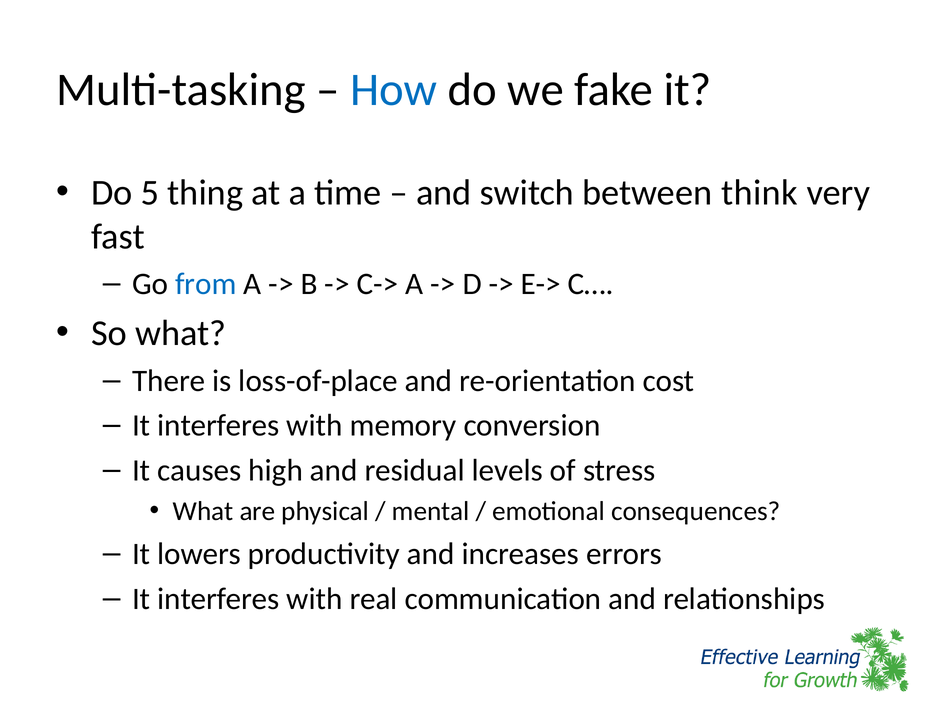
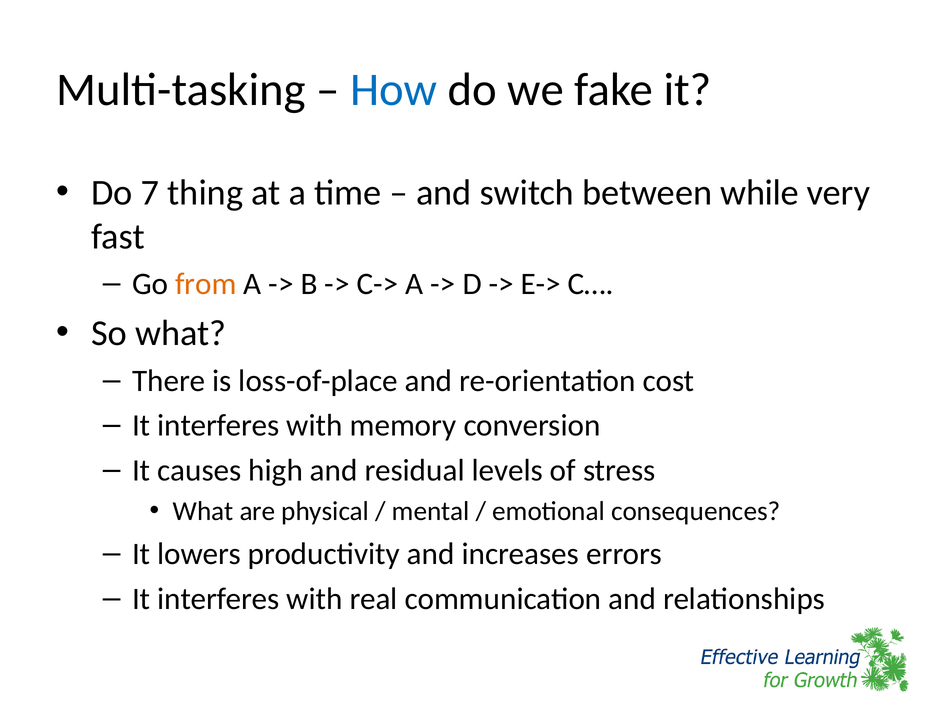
5: 5 -> 7 (150, 193)
think: think -> while (760, 193)
from colour: blue -> orange (206, 284)
